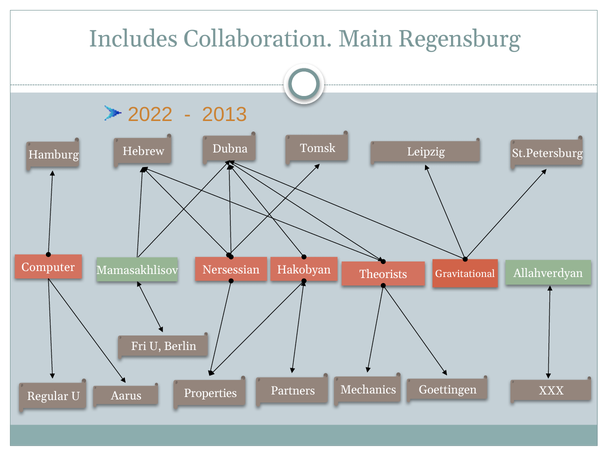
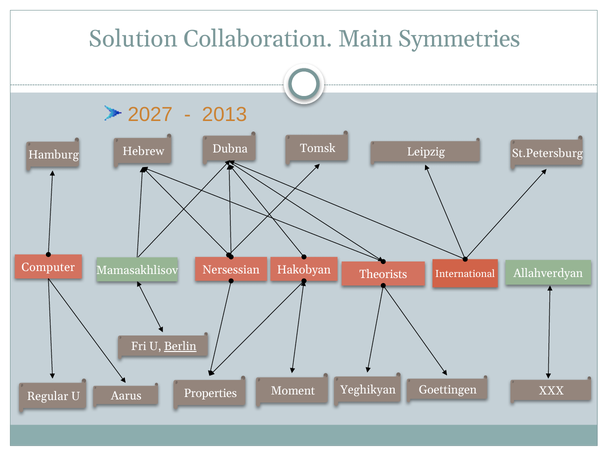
Includes: Includes -> Solution (133, 39)
Regensburg: Regensburg -> Symmetries (460, 39)
2022: 2022 -> 2027 (150, 114)
Gravitational: Gravitational -> International (465, 274)
Berlin underline: none -> present (180, 346)
Partners: Partners -> Moment (293, 391)
Mechanics: Mechanics -> Yeghikyan (368, 390)
